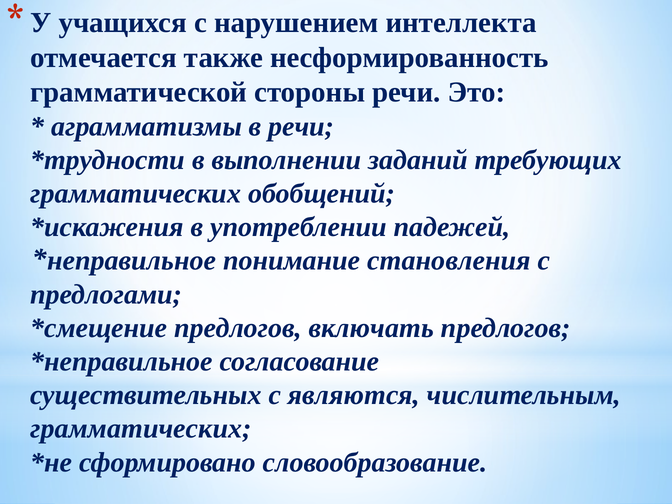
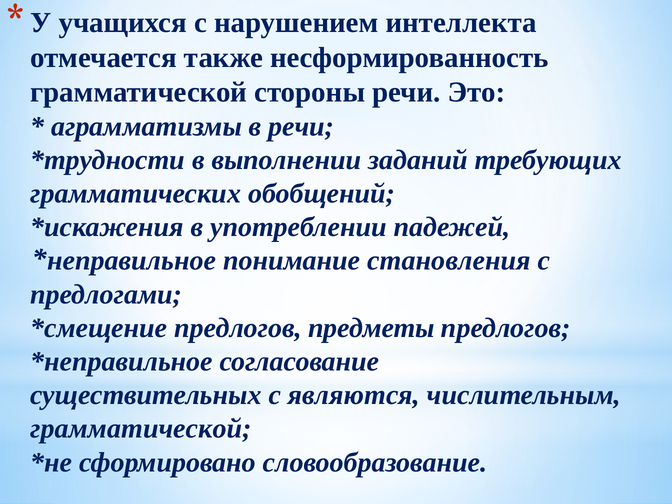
включать: включать -> предметы (371, 328)
грамматических: грамматических -> грамматической (141, 429)
